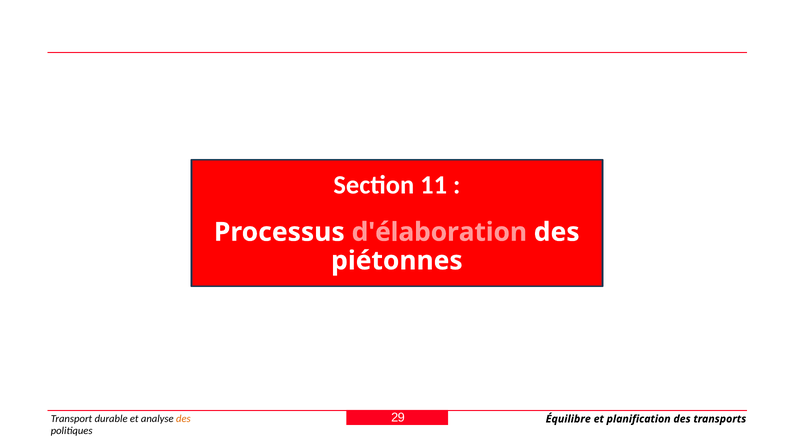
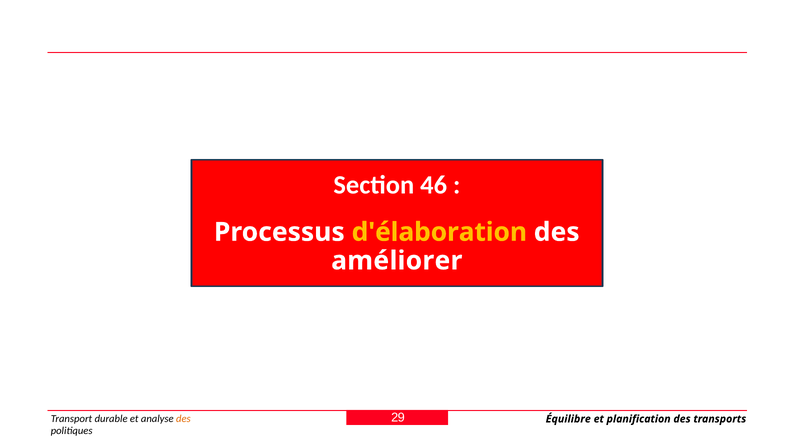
11: 11 -> 46 (434, 185)
d'élaboration colour: pink -> yellow (439, 232)
piétonnes: piétonnes -> améliorer (397, 261)
